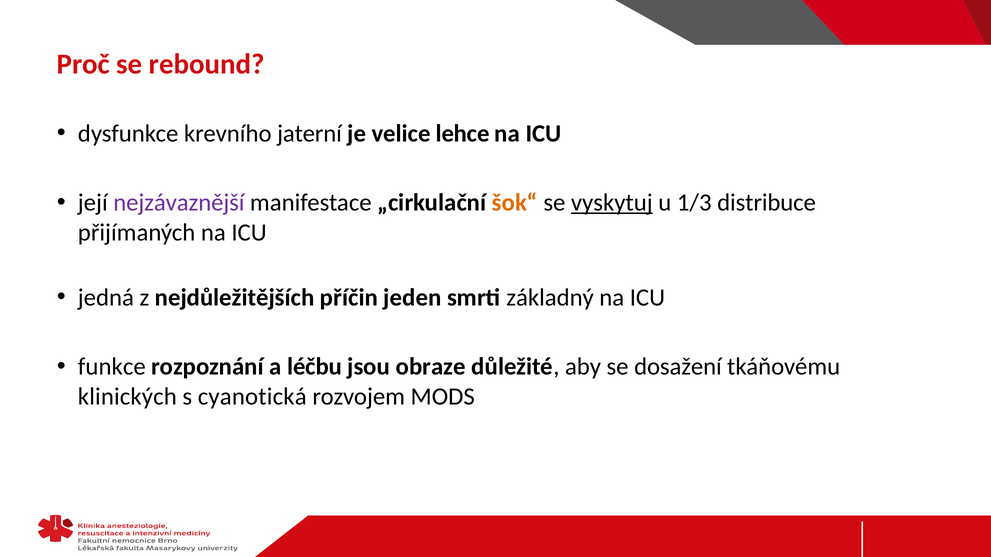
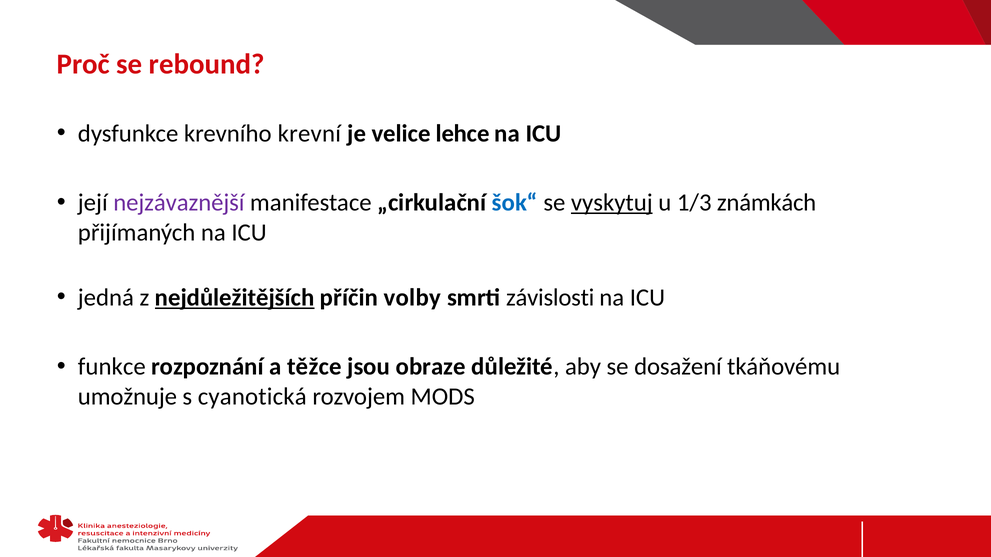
jaterní: jaterní -> krevní (309, 134)
šok“ colour: orange -> blue (515, 203)
distribuce: distribuce -> známkách (767, 203)
nejdůležitějších underline: none -> present (235, 298)
jeden: jeden -> volby (412, 298)
základný: základný -> závislosti (550, 298)
léčbu: léčbu -> těžce (314, 367)
klinických: klinických -> umožnuje (127, 397)
